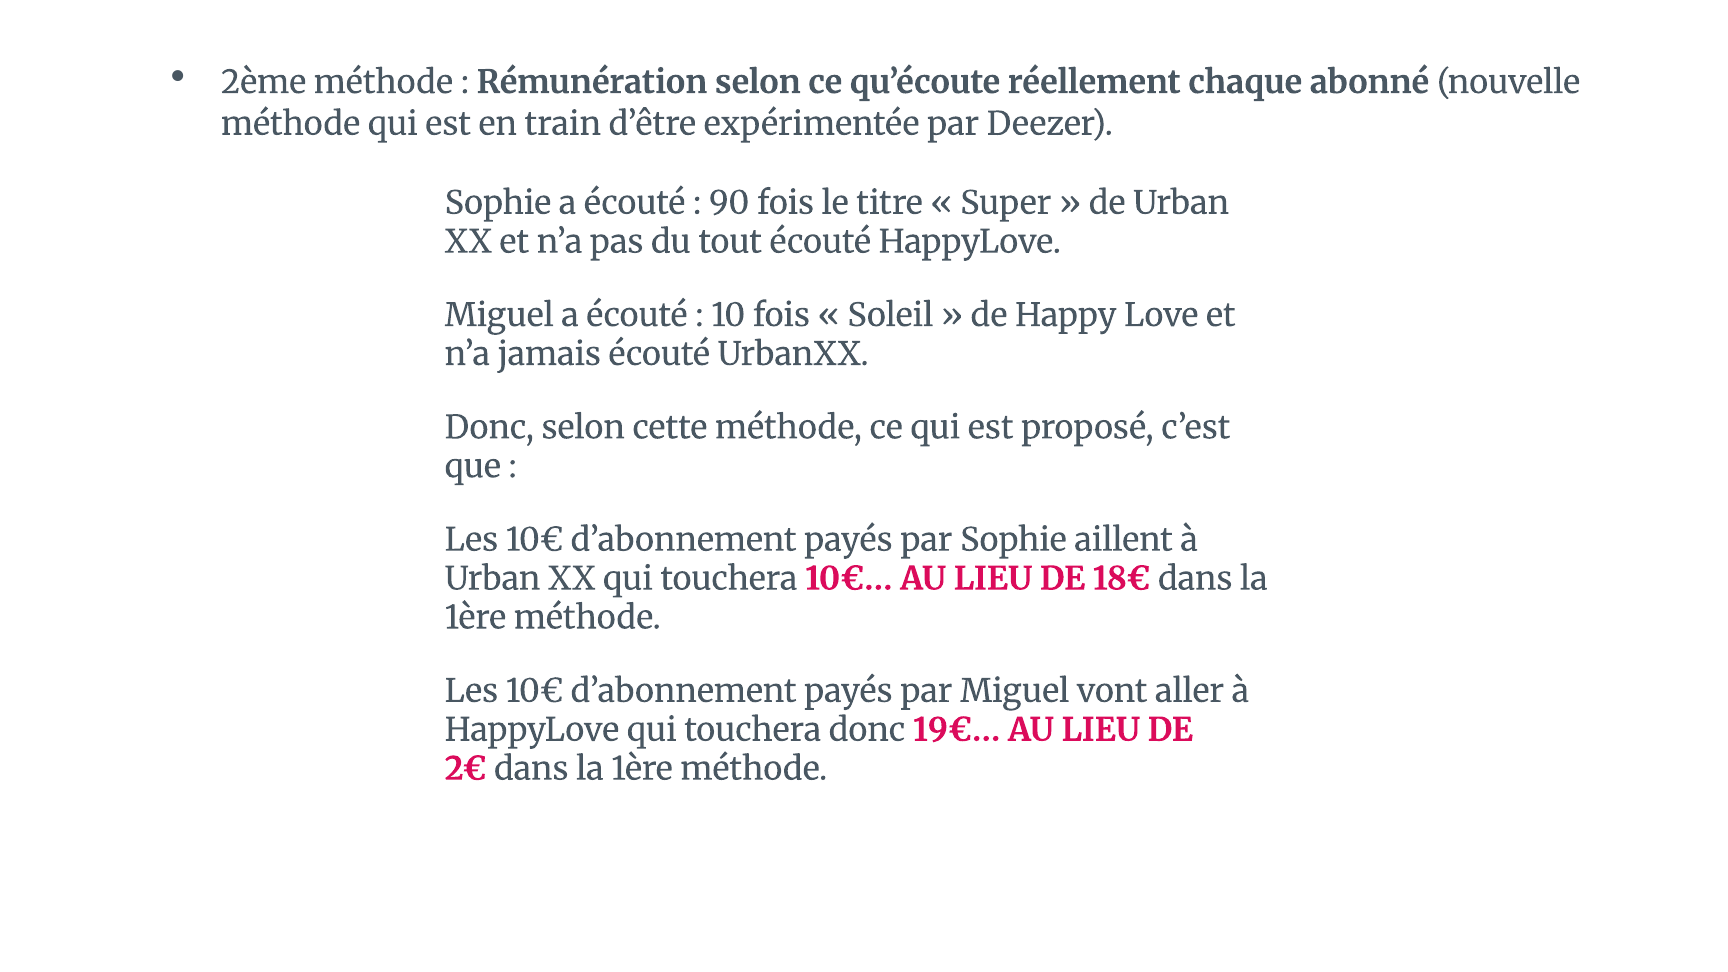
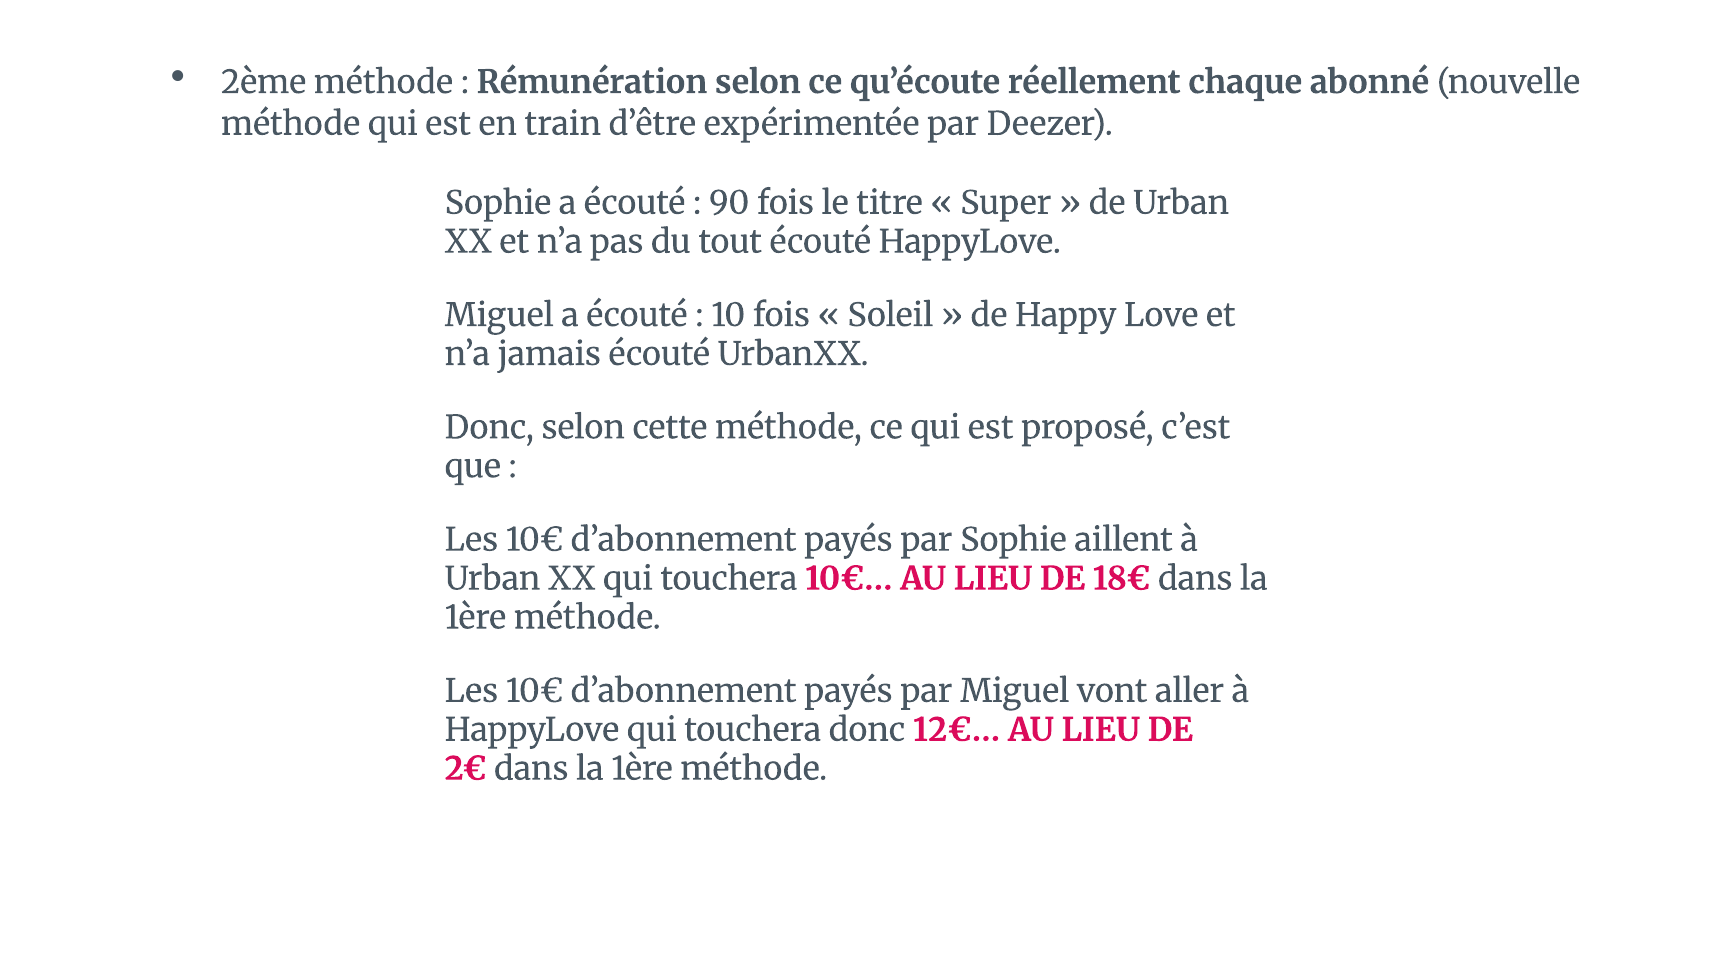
19€…: 19€… -> 12€… (957, 730)
